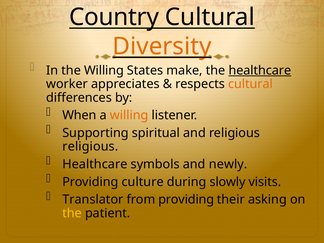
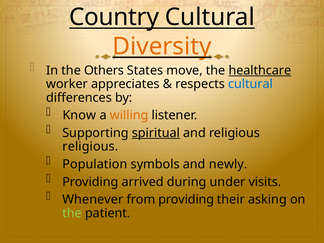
the Willing: Willing -> Others (104, 70)
make: make -> move (185, 70)
cultural colour: orange -> blue (250, 84)
When: When -> Know (79, 115)
spiritual underline: none -> present (156, 133)
Healthcare: Healthcare -> Population (95, 164)
culture: culture -> arrived (143, 182)
slowly: slowly -> under (228, 182)
Translator: Translator -> Whenever (93, 200)
the colour: yellow -> light green (72, 213)
